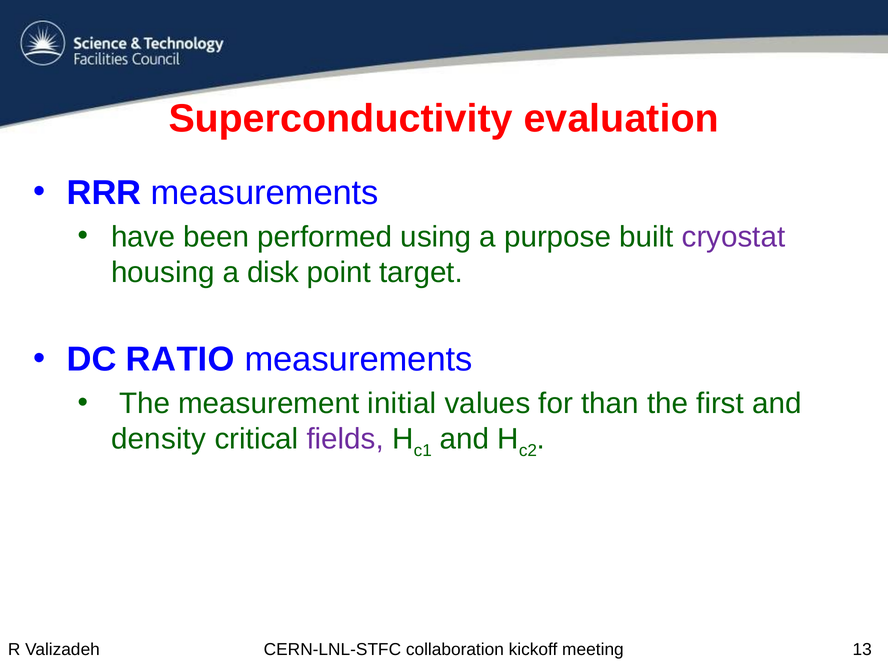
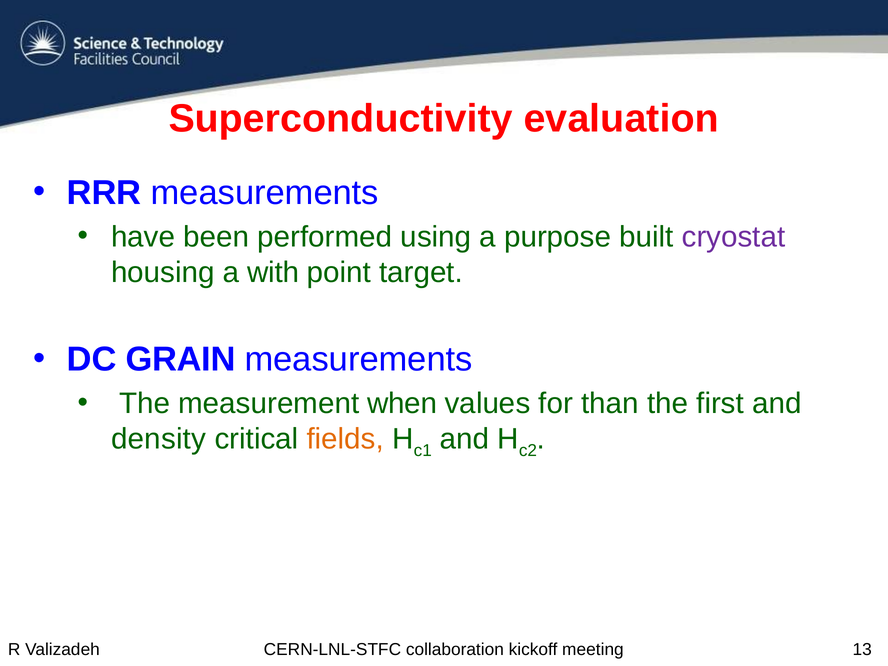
disk: disk -> with (273, 272)
RATIO: RATIO -> GRAIN (181, 359)
initial: initial -> when (402, 404)
fields colour: purple -> orange (345, 439)
